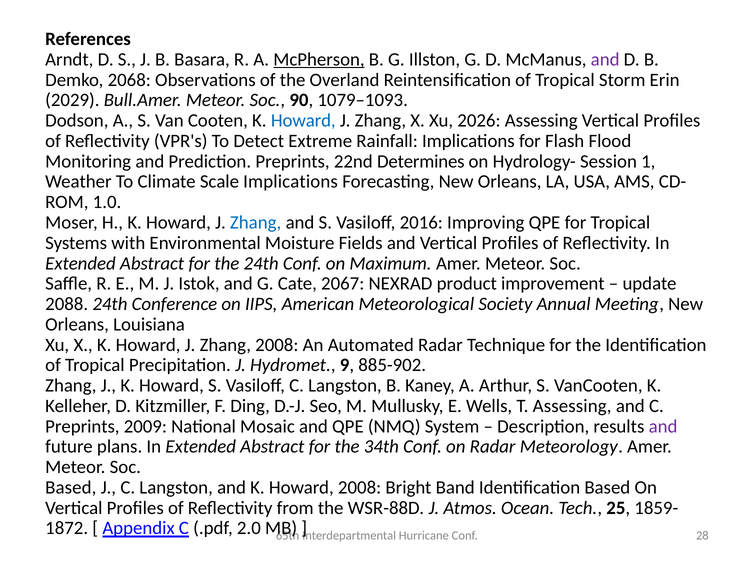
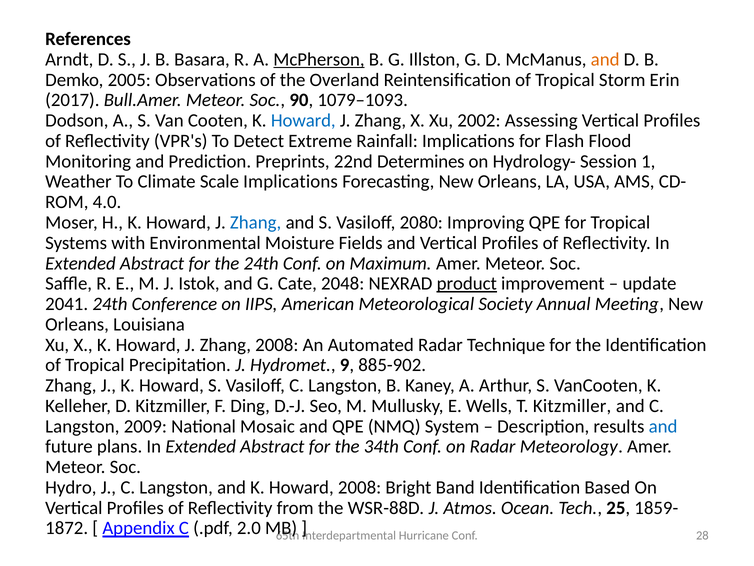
and colour: purple -> orange (605, 59)
2068: 2068 -> 2005 (129, 80)
2029: 2029 -> 2017 (72, 100)
2026: 2026 -> 2002 (479, 121)
1.0: 1.0 -> 4.0 (107, 202)
2016: 2016 -> 2080 (421, 222)
2067: 2067 -> 2048 (343, 283)
product underline: none -> present (467, 283)
2088: 2088 -> 2041 (67, 304)
T Assessing: Assessing -> Kitzmiller (572, 406)
Preprints: Preprints -> Langston (82, 426)
and colour: purple -> blue (663, 426)
Based: Based -> Hydro (71, 487)
